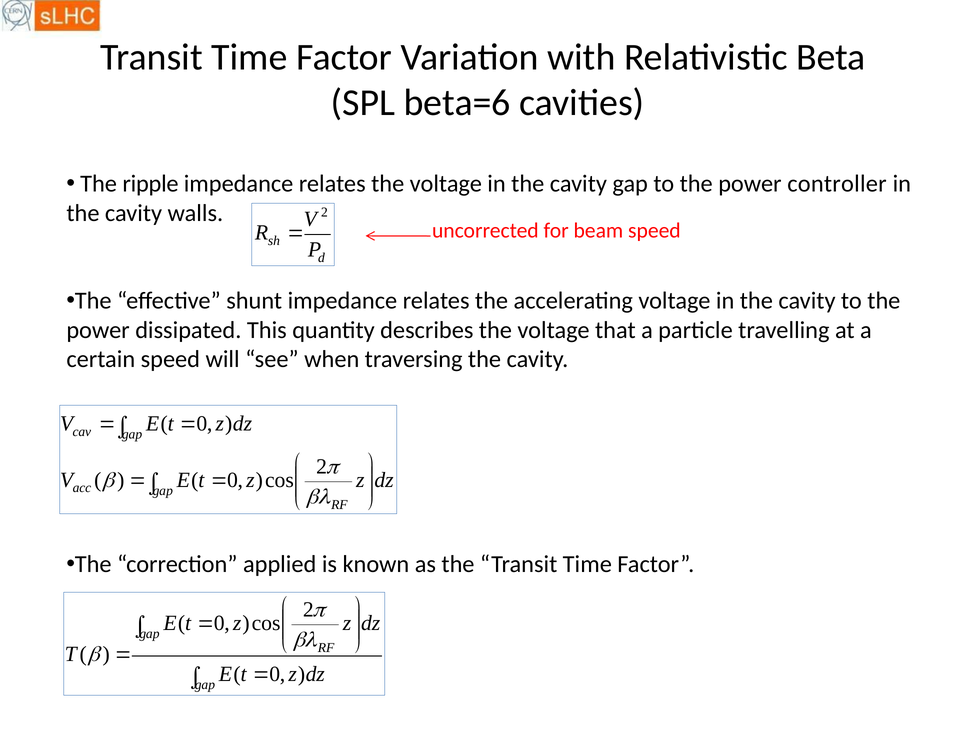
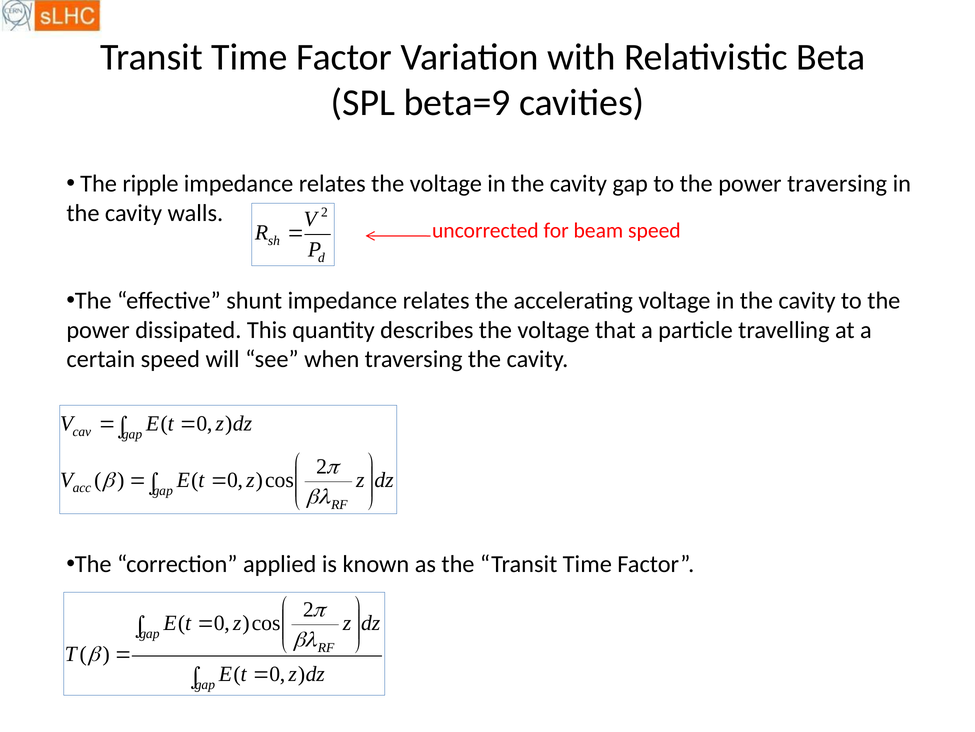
beta=6: beta=6 -> beta=9 (457, 102)
power controller: controller -> traversing (837, 184)
